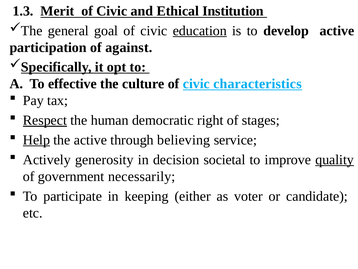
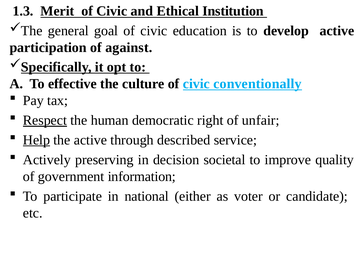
education underline: present -> none (200, 31)
characteristics: characteristics -> conventionally (258, 84)
stages: stages -> unfair (261, 120)
believing: believing -> described (184, 140)
generosity: generosity -> preserving (104, 159)
quality underline: present -> none (335, 159)
necessarily: necessarily -> information (142, 176)
keeping: keeping -> national (147, 196)
